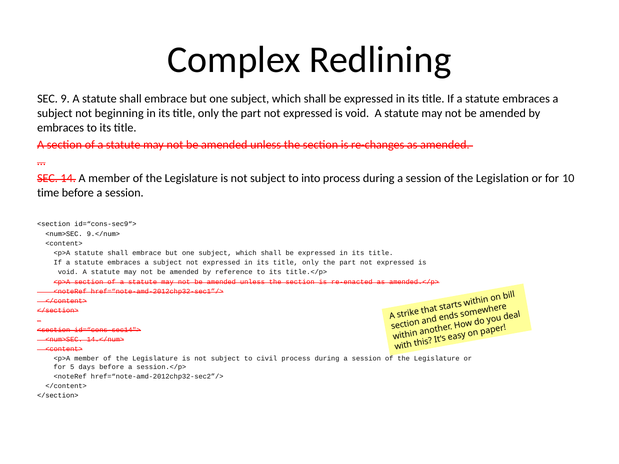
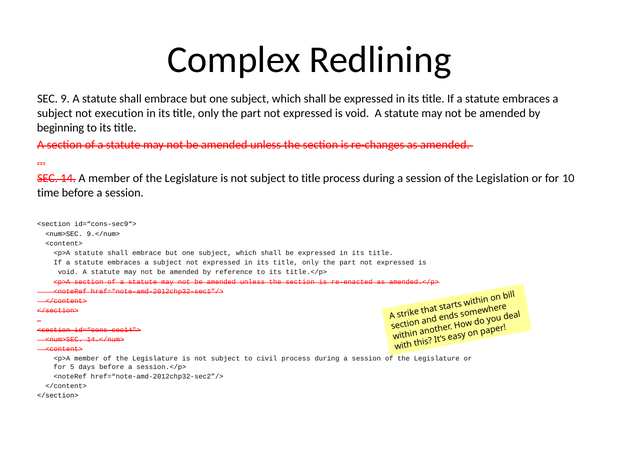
beginning: beginning -> execution (119, 113)
embraces: embraces -> beginning (61, 128)
to into: into -> title (311, 178)
